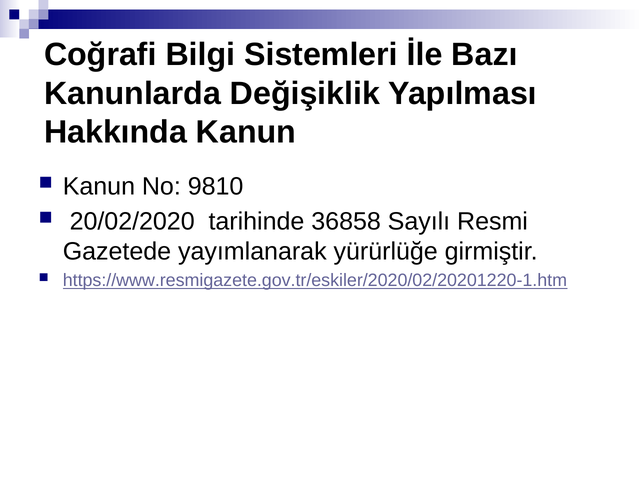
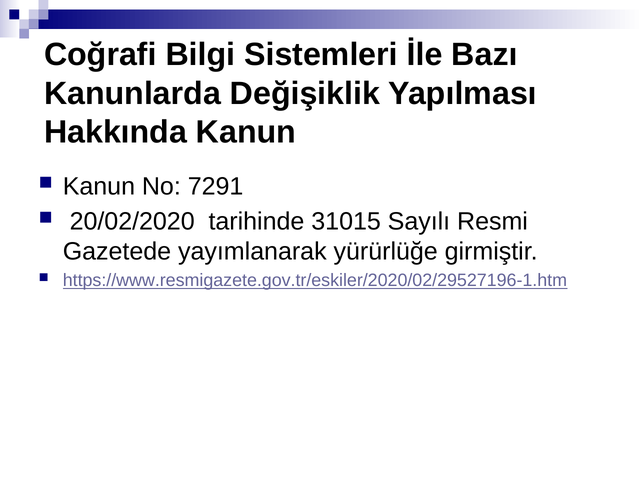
9810: 9810 -> 7291 (216, 186)
36858: 36858 -> 31015 (346, 221)
https://www.resmigazete.gov.tr/eskiler/2020/02/20201220-1.htm: https://www.resmigazete.gov.tr/eskiler/2020/02/20201220-1.htm -> https://www.resmigazete.gov.tr/eskiler/2020/02/29527196-1.htm (315, 280)
